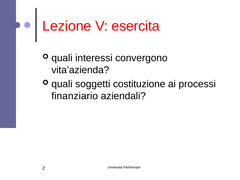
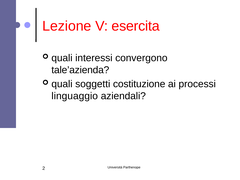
vita’azienda: vita’azienda -> tale’azienda (80, 70)
finanziario: finanziario -> linguaggio (75, 96)
